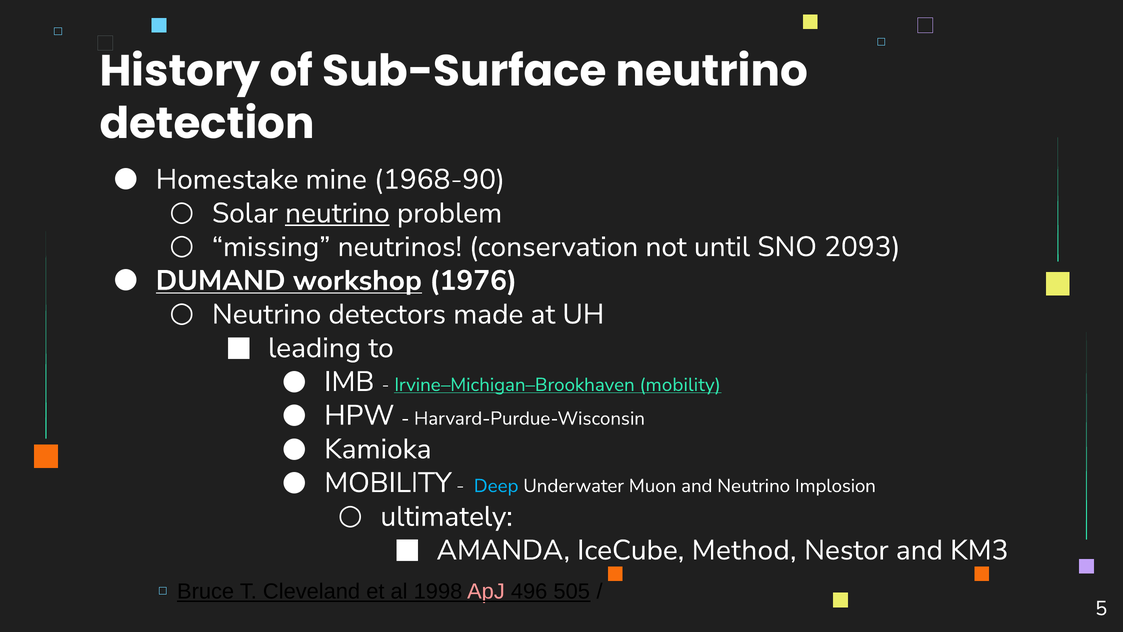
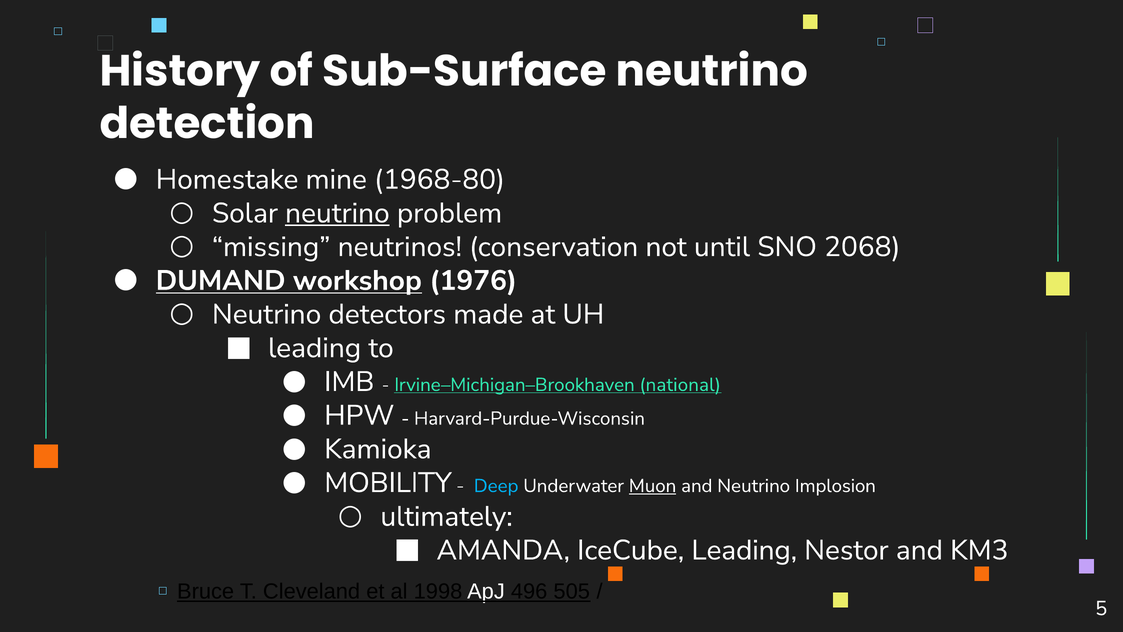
1968-90: 1968-90 -> 1968-80 (440, 179)
2093: 2093 -> 2068 (862, 247)
Irvine–Michigan–Brookhaven mobility: mobility -> national (680, 385)
Muon underline: none -> present (653, 486)
IceCube Method: Method -> Leading (744, 550)
ApJ colour: pink -> white (486, 591)
